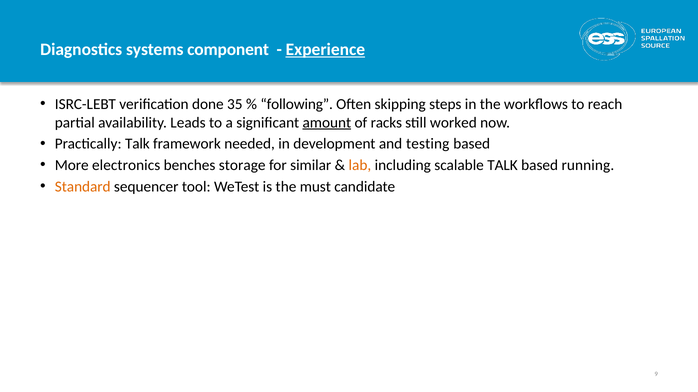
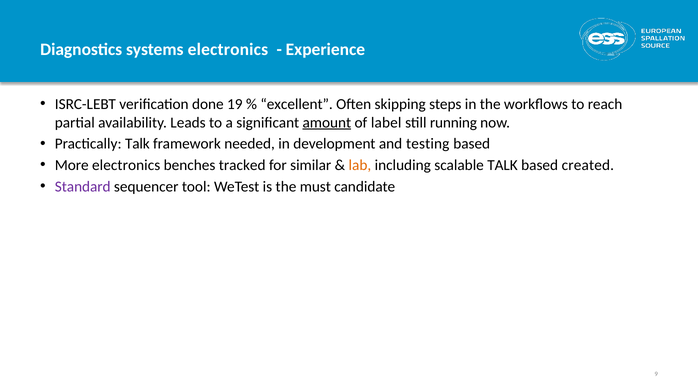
systems component: component -> electronics (228, 50)
Experience underline: present -> none (325, 50)
35: 35 -> 19 (235, 104)
following: following -> excellent (297, 104)
racks: racks -> label (386, 123)
worked: worked -> running (453, 123)
storage: storage -> tracked (242, 166)
running: running -> created (588, 166)
Standard colour: orange -> purple (83, 187)
